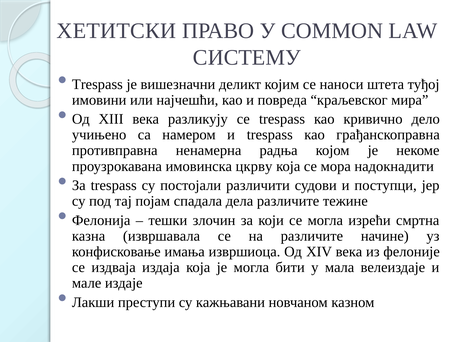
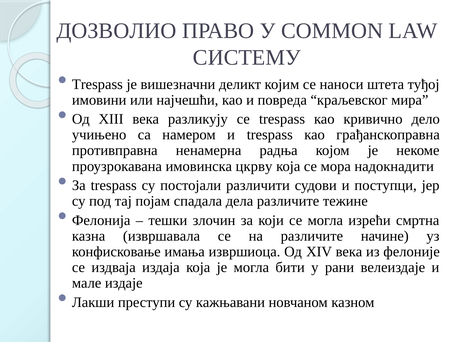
ХЕТИТСКИ: ХЕТИТСКИ -> ДОЗВОЛИО (116, 31)
мала: мала -> рани (340, 267)
